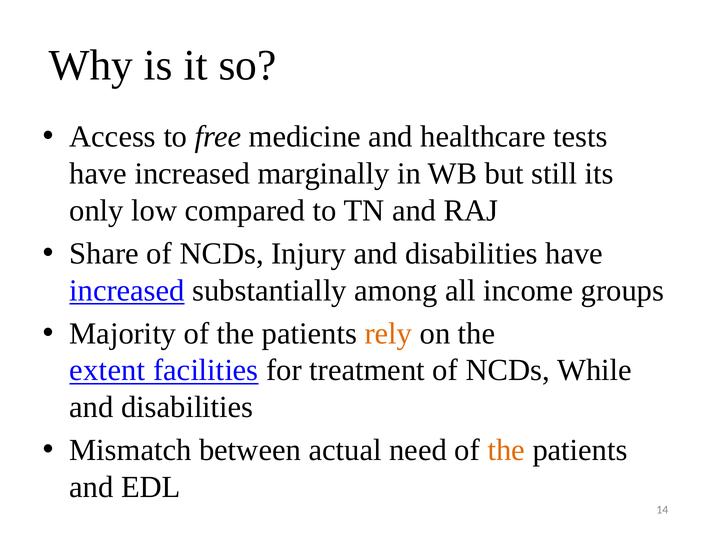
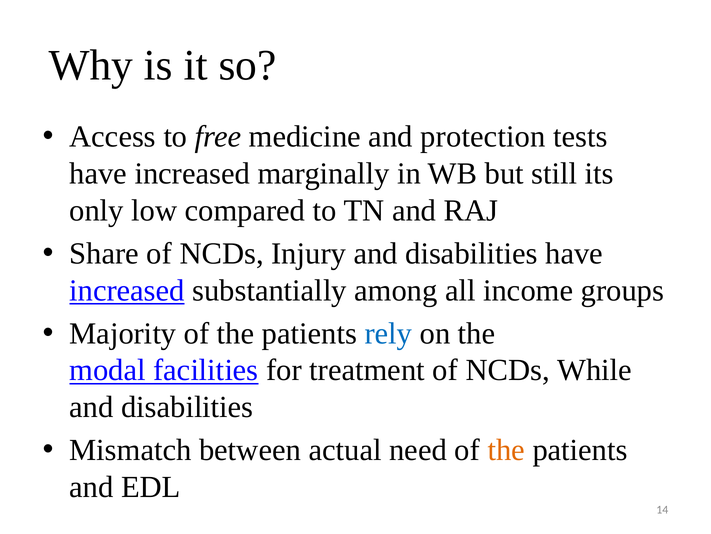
healthcare: healthcare -> protection (483, 137)
rely colour: orange -> blue (388, 333)
extent: extent -> modal (108, 370)
